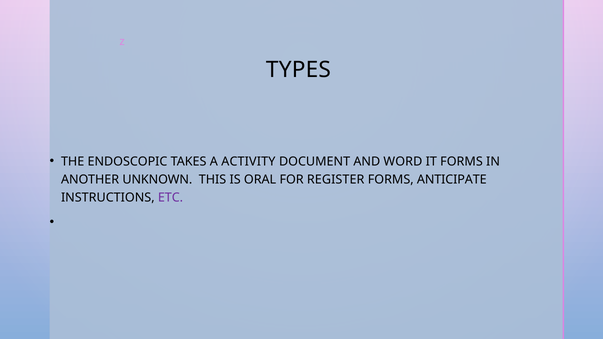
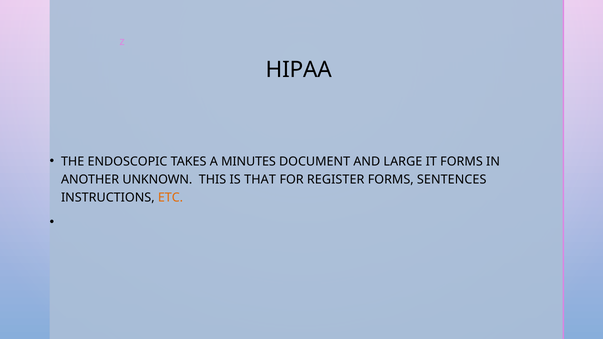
TYPES: TYPES -> HIPAA (299, 70)
ACTIVITY: ACTIVITY -> MINUTES (248, 162)
WORD: WORD -> LARGE (403, 162)
ORAL: ORAL -> THAT (260, 180)
ANTICIPATE: ANTICIPATE -> SENTENCES (452, 180)
ETC colour: purple -> orange (170, 198)
